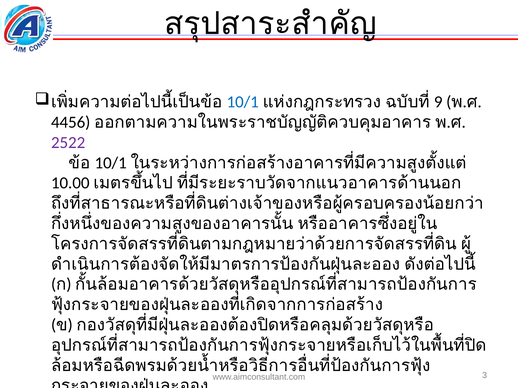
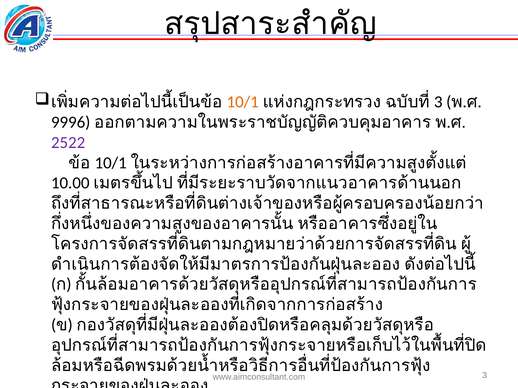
10/1 colour: blue -> orange (243, 102)
9: 9 -> 3 (438, 102)
4456: 4456 -> 9996 (71, 122)
